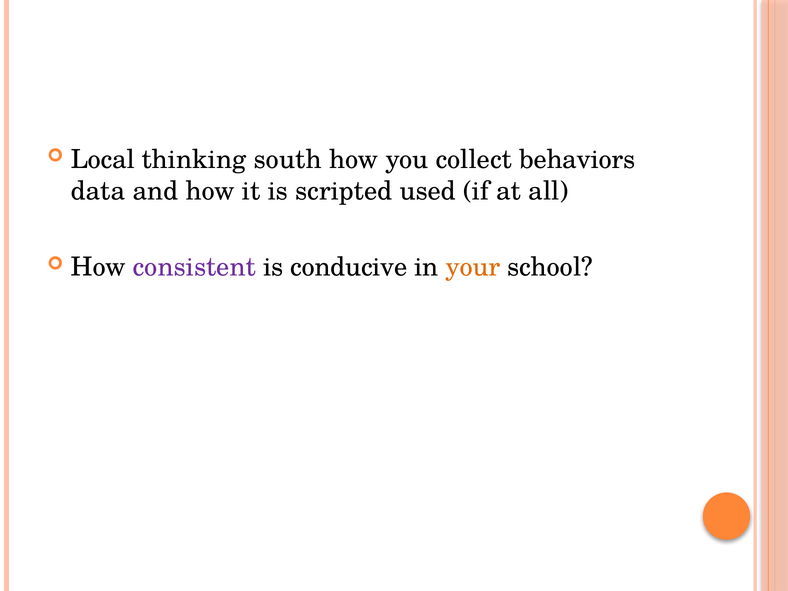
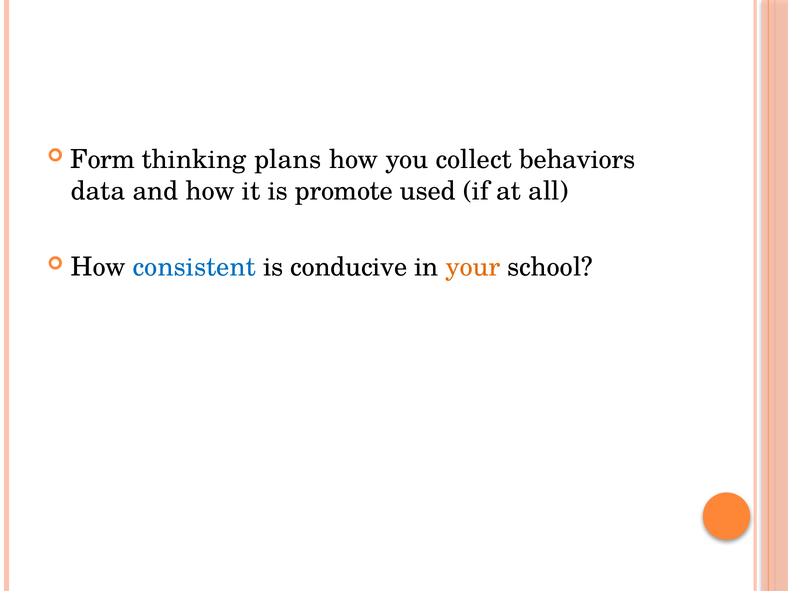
Local: Local -> Form (103, 159)
south: south -> plans (288, 159)
scripted: scripted -> promote (344, 191)
consistent colour: purple -> blue (194, 267)
